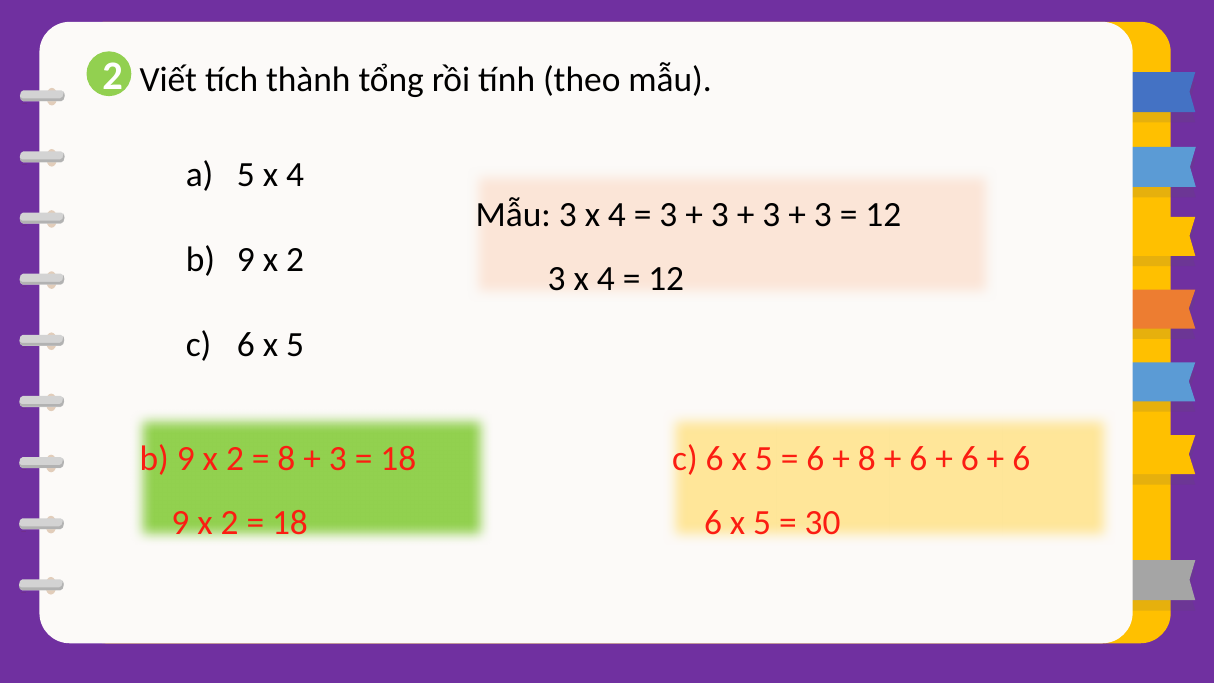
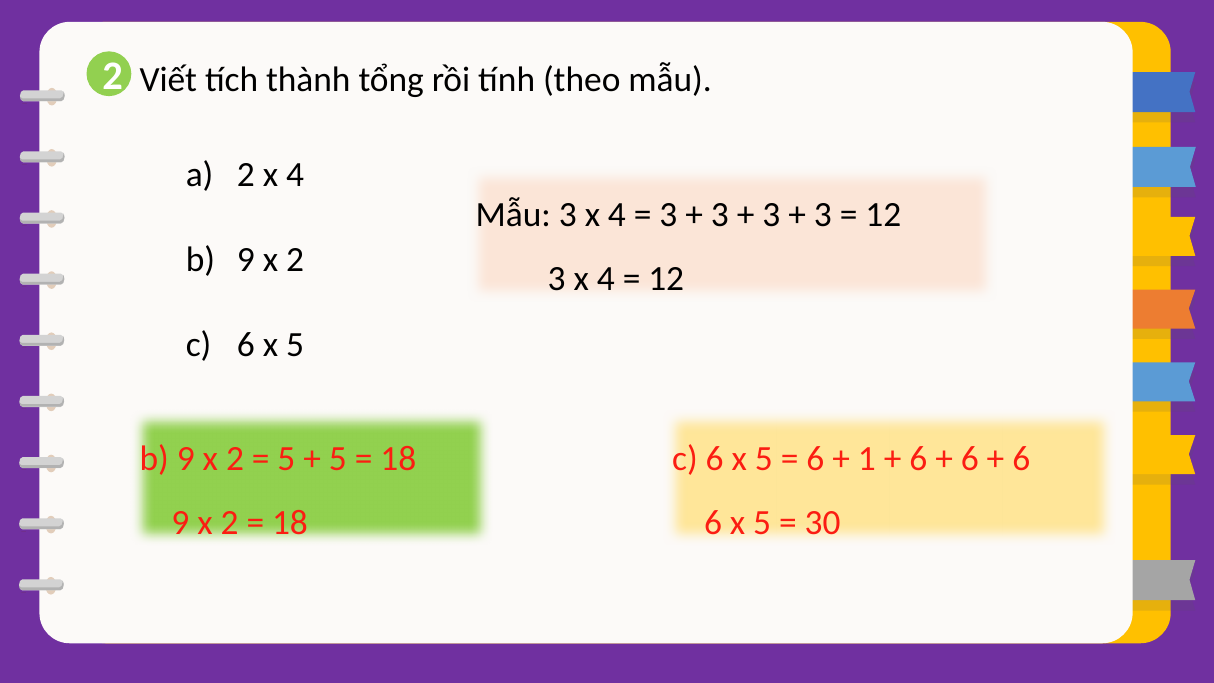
5: 5 -> 2 (246, 175)
8: 8 -> 5 (286, 459)
3: 3 -> 5 (338, 459)
8: 8 -> 1 (867, 459)
